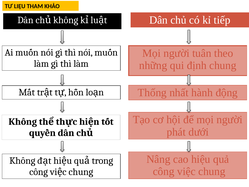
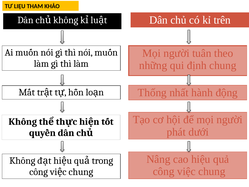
tiếp: tiếp -> trên (222, 20)
